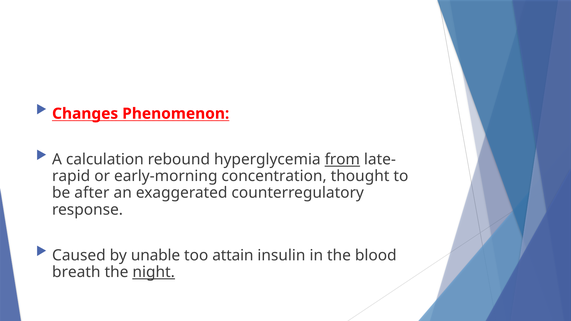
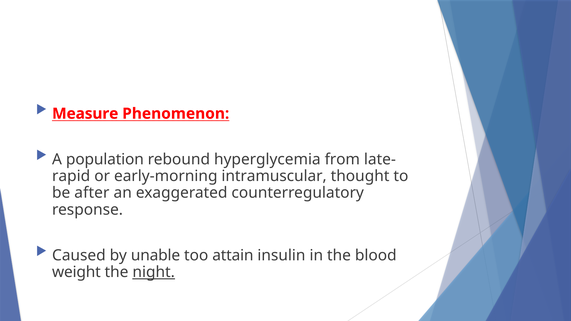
Changes: Changes -> Measure (85, 114)
calculation: calculation -> population (105, 160)
from underline: present -> none (342, 160)
concentration: concentration -> intramuscular (274, 176)
breath: breath -> weight (76, 272)
